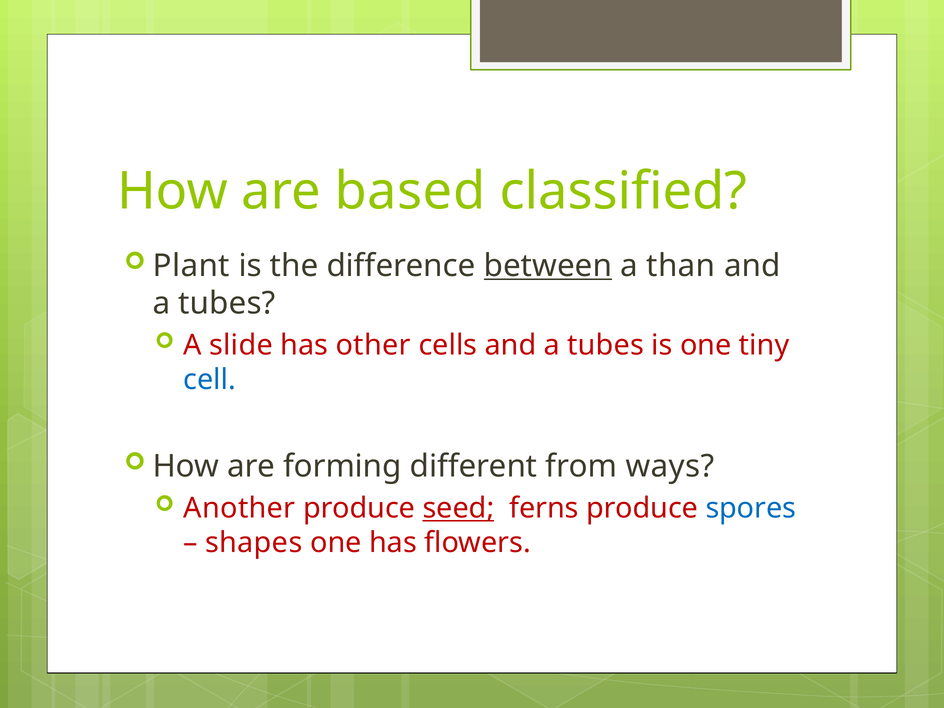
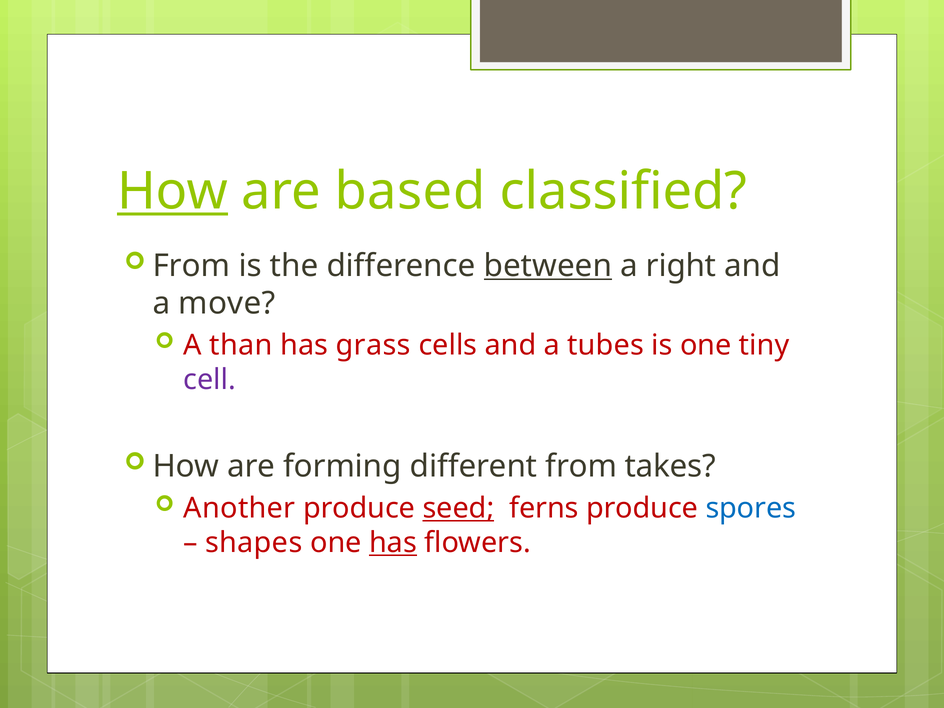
How underline: none -> present (173, 192)
Plant: Plant -> From (191, 266)
than: than -> right (681, 266)
tubes: tubes -> move (227, 303)
slide: slide -> than (241, 345)
other: other -> grass (373, 345)
cell colour: blue -> purple (210, 380)
ways: ways -> takes (670, 467)
has underline: none -> present (393, 543)
